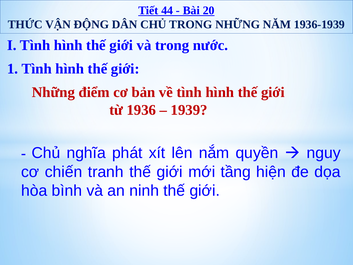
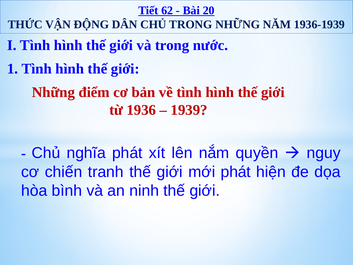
44: 44 -> 62 (167, 10)
mới tầng: tầng -> phát (236, 172)
